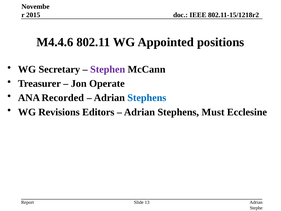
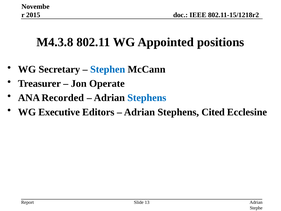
M4.4.6: M4.4.6 -> M4.3.8 (55, 42)
Stephen colour: purple -> blue (108, 69)
Revisions: Revisions -> Executive (59, 112)
Must: Must -> Cited (213, 112)
